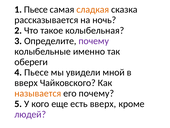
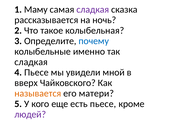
1 Пьесе: Пьесе -> Маму (36, 9)
сладкая colour: orange -> purple (93, 9)
почему colour: purple -> blue (94, 41)
обереги: обереги -> сладкая (31, 62)
его почему: почему -> матери (96, 93)
есть вверх: вверх -> пьесе (103, 103)
